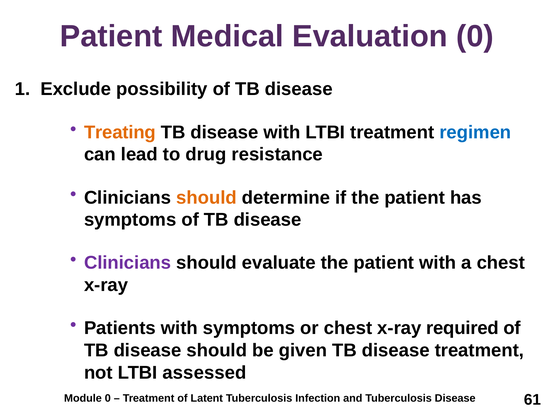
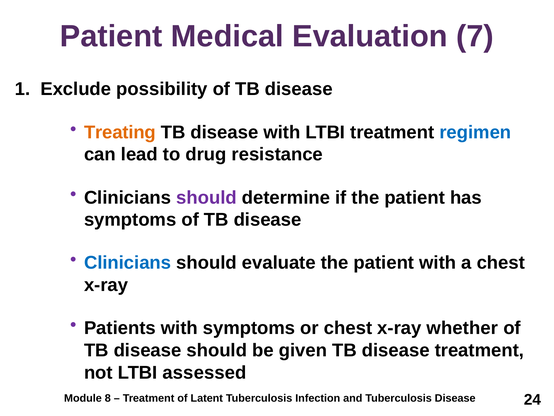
Evaluation 0: 0 -> 7 (475, 36)
should colour: orange -> purple (207, 197)
Clinicians colour: purple -> blue (128, 263)
required: required -> whether (462, 328)
Module 0: 0 -> 8 (108, 398)
61: 61 -> 24 (532, 399)
